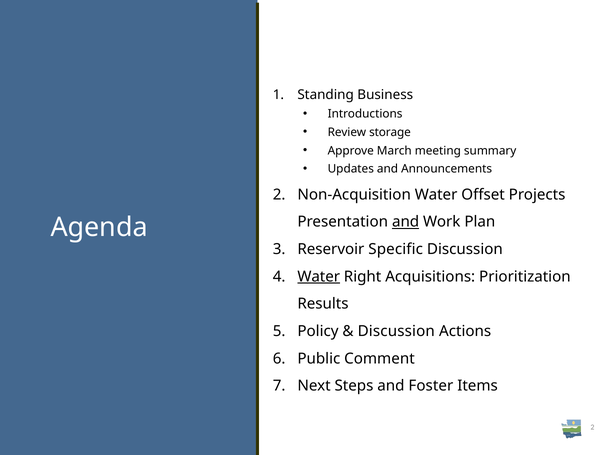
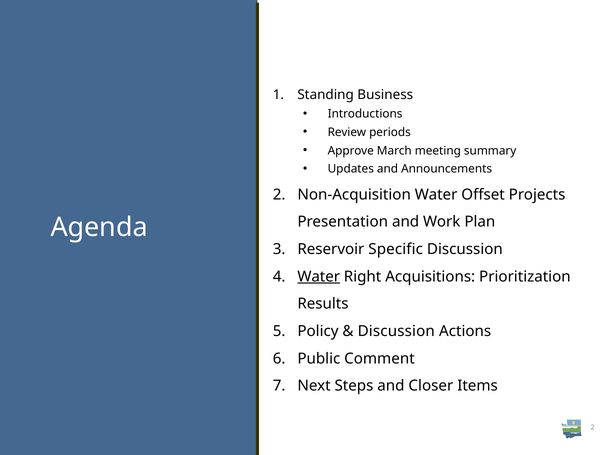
storage: storage -> periods (390, 132)
and underline: present -> none (406, 222)
Foster: Foster -> Closer (431, 385)
